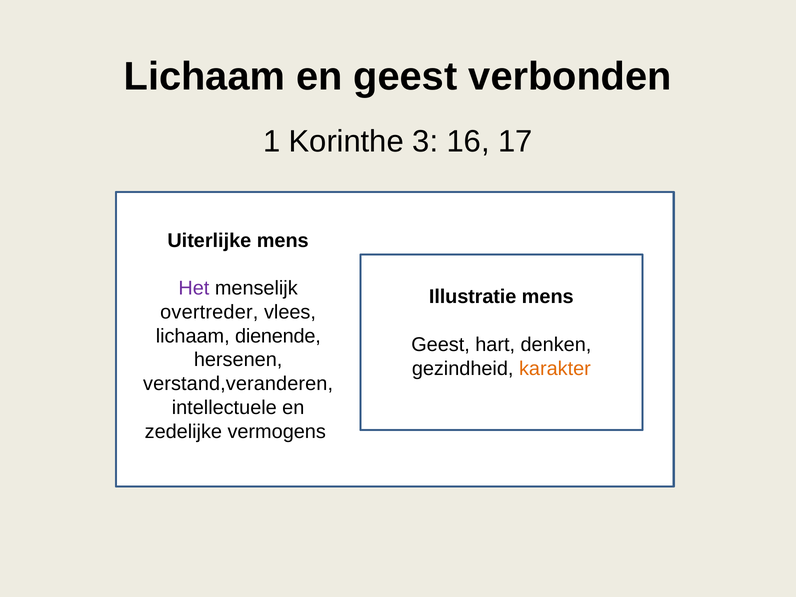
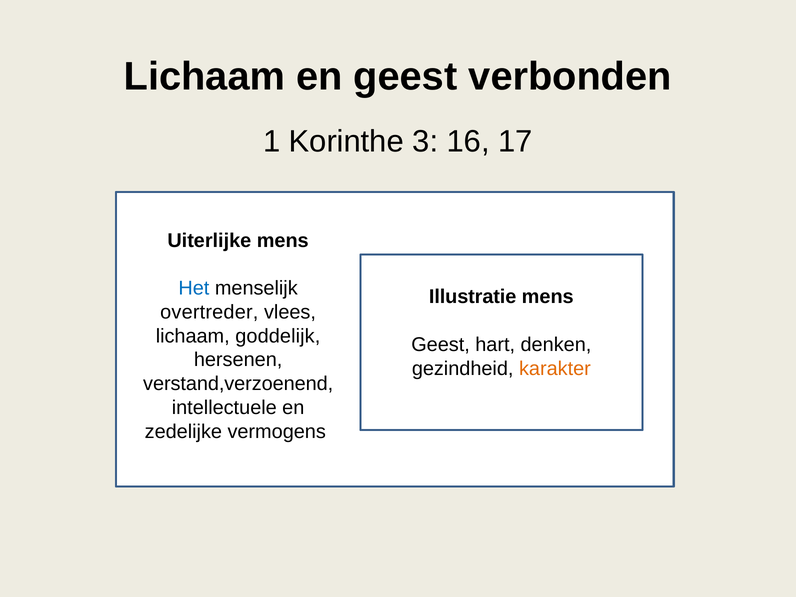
Het colour: purple -> blue (194, 288)
dienende: dienende -> goddelijk (278, 336)
verstand,veranderen: verstand,veranderen -> verstand,verzoenend (238, 384)
